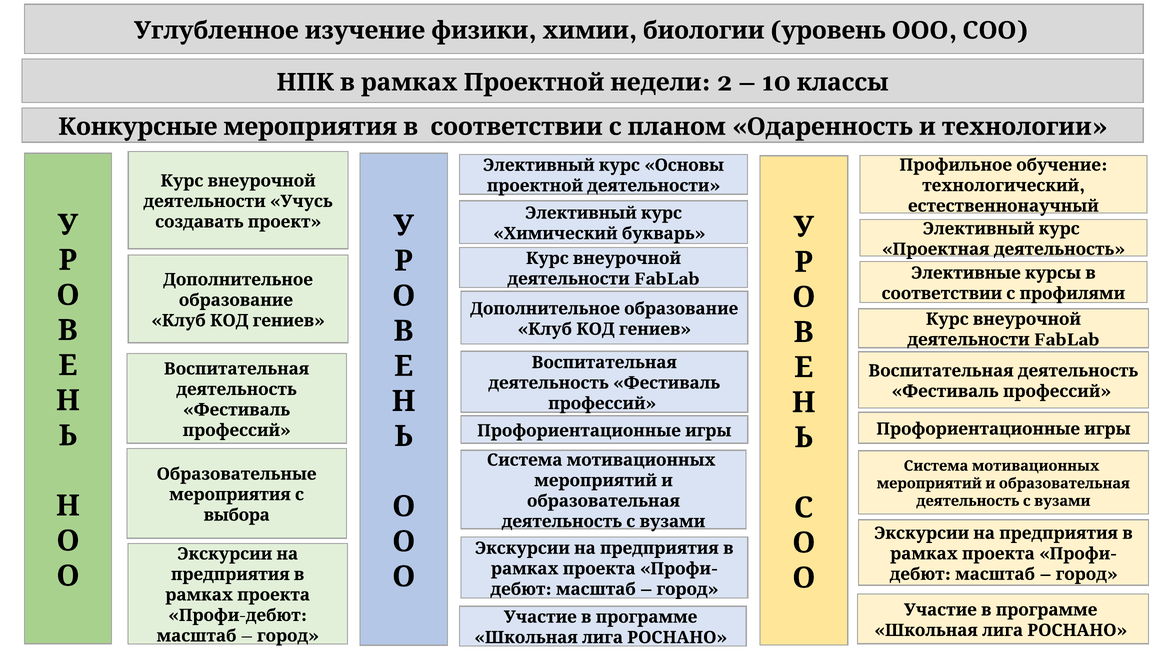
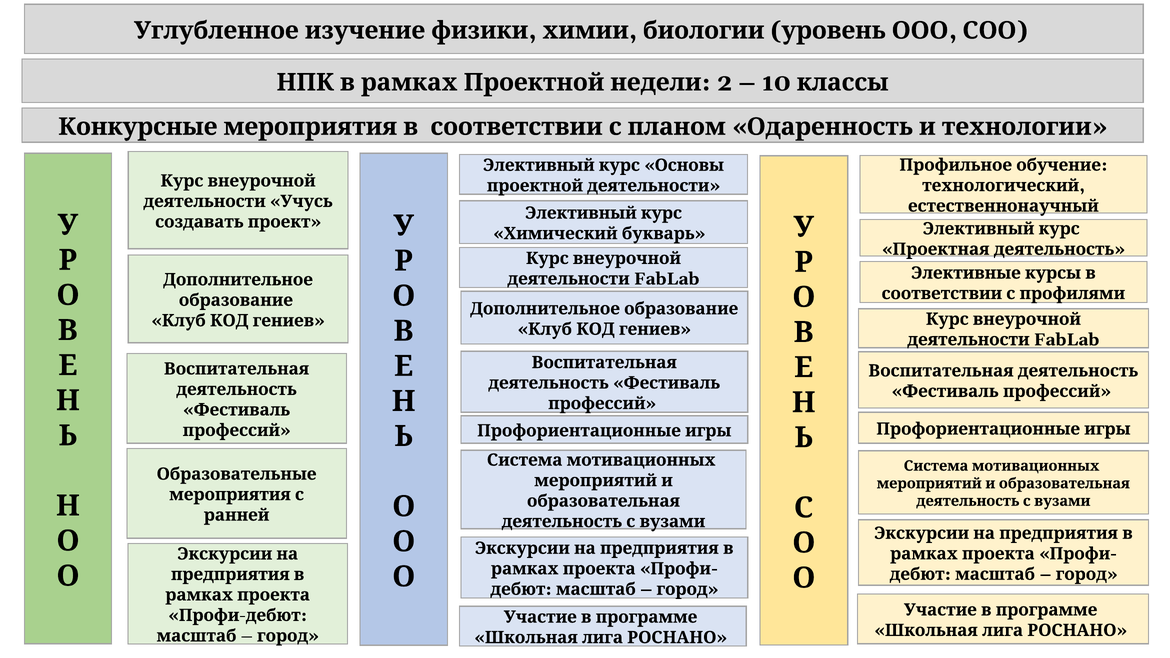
выбора: выбора -> ранней (237, 515)
